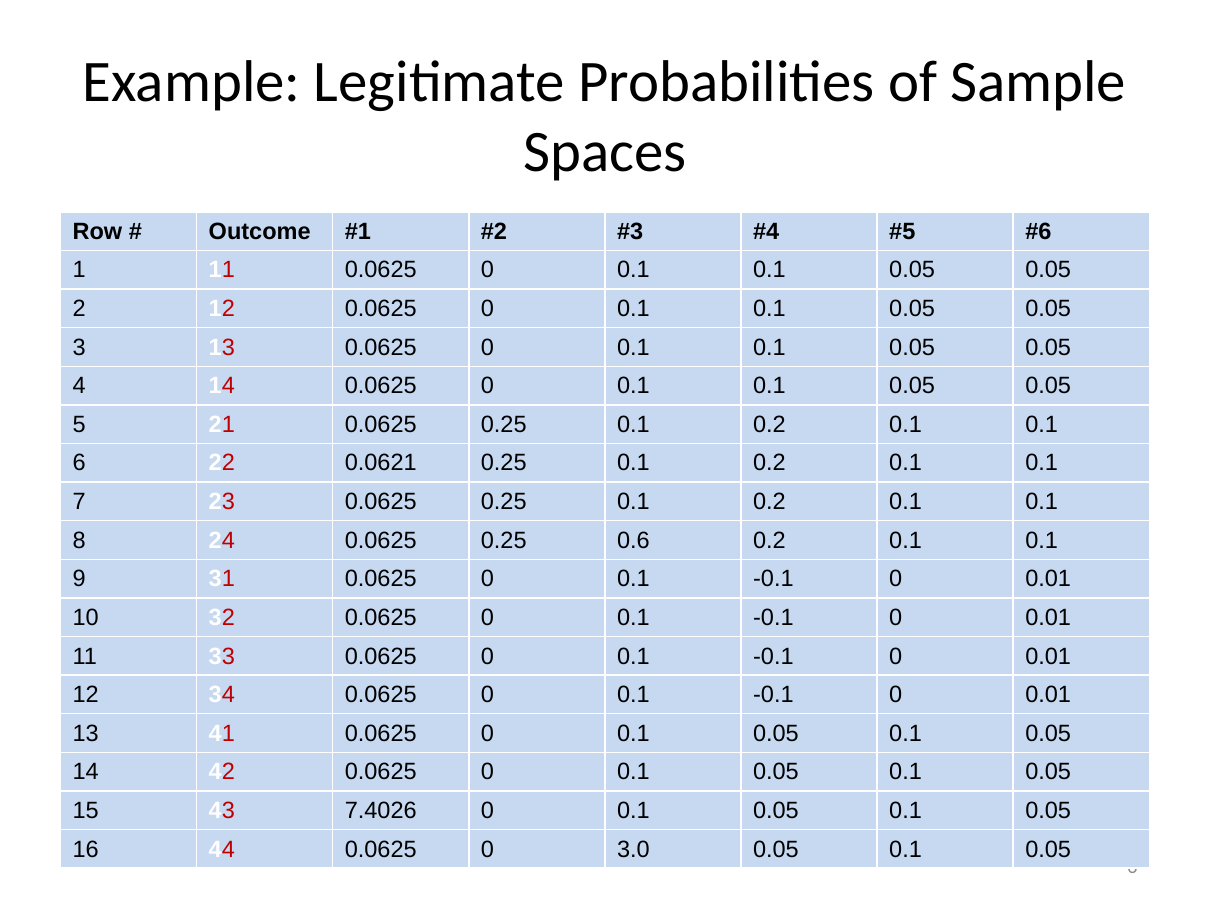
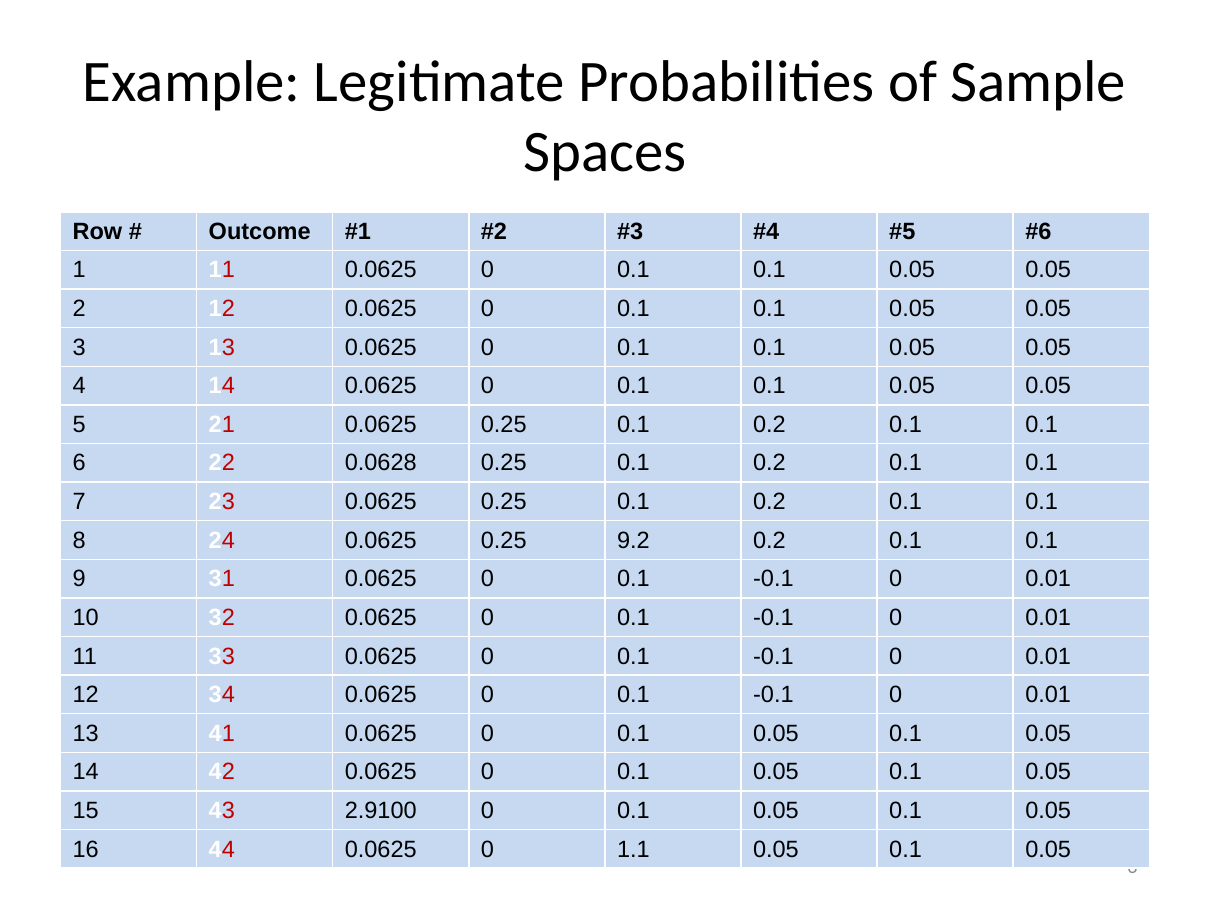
0.0621: 0.0621 -> 0.0628 (381, 463)
0.6: 0.6 -> 9.2 (633, 540)
7.4026: 7.4026 -> 2.9100 (381, 810)
3.0: 3.0 -> 1.1 (633, 849)
